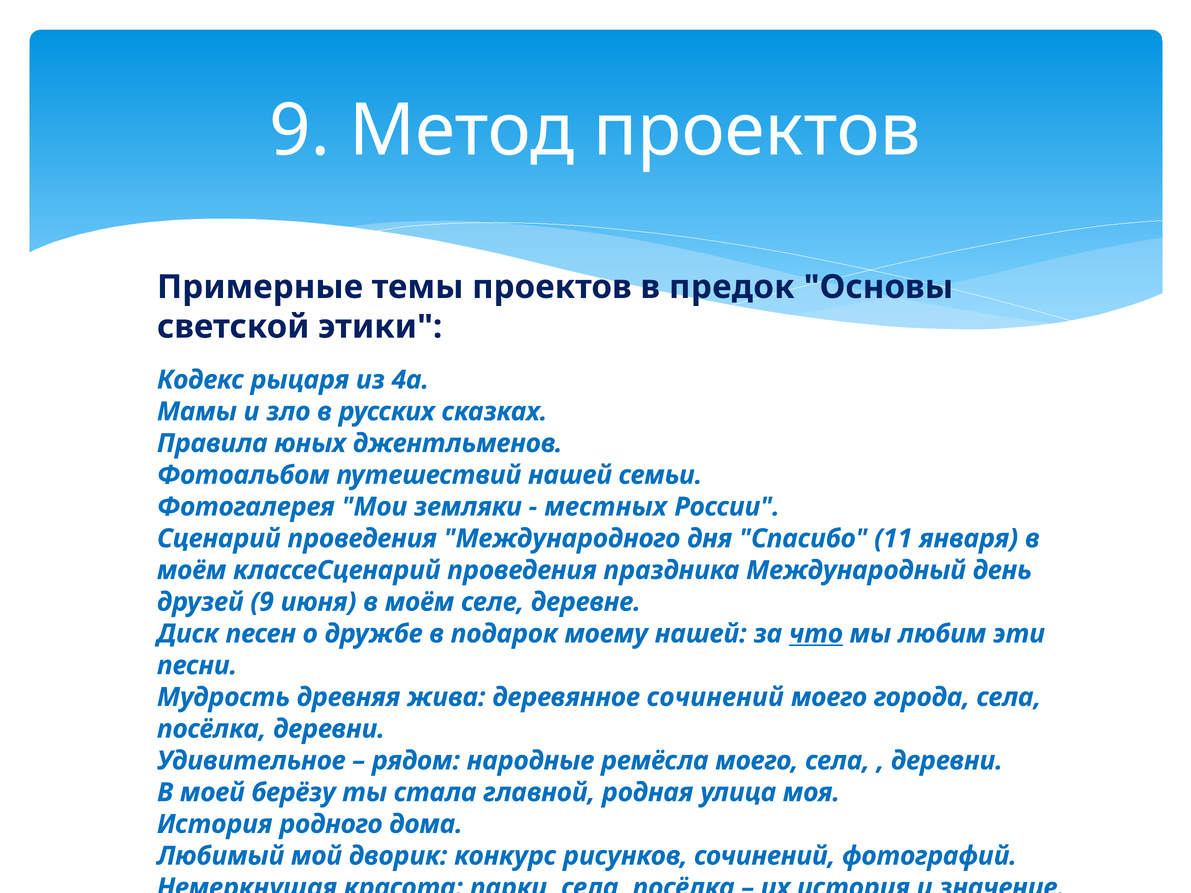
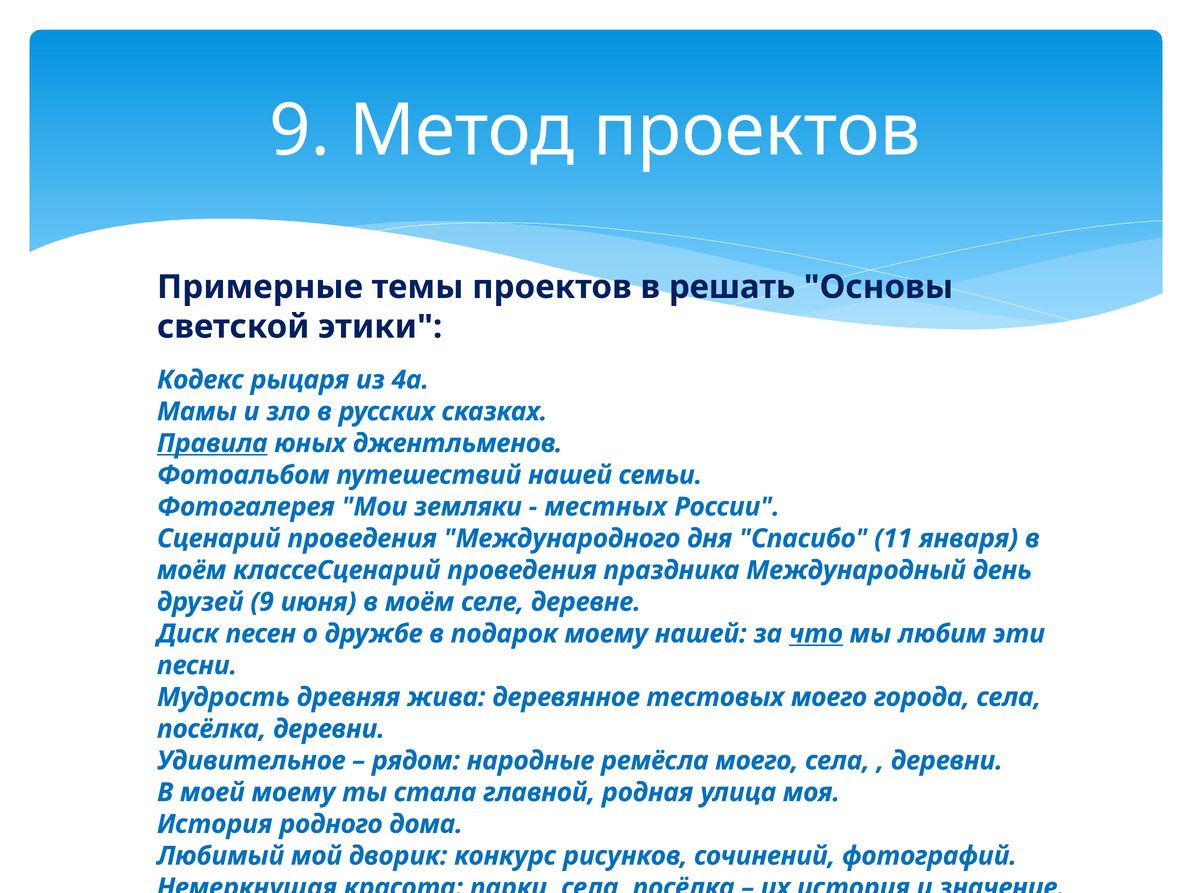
предок: предок -> решать (732, 287)
Правила underline: none -> present (212, 443)
деревянное сочинений: сочинений -> тестовых (715, 697)
моей берёзу: берёзу -> моему (293, 793)
